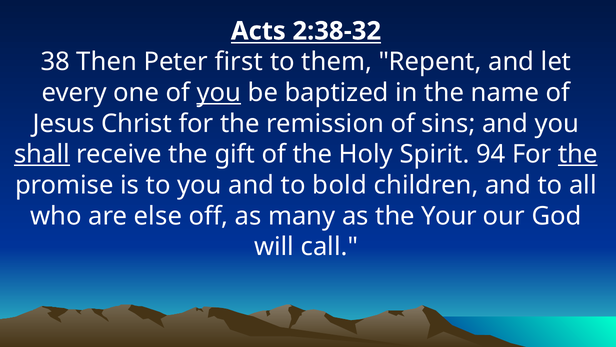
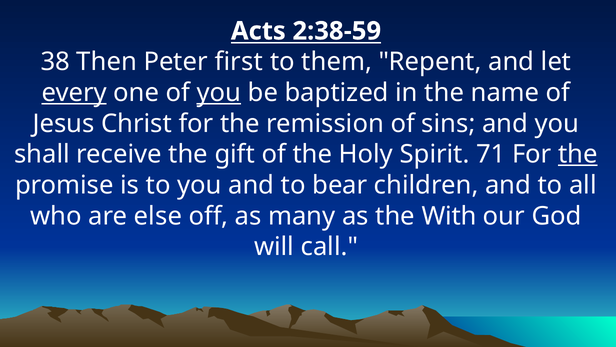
2:38-32: 2:38-32 -> 2:38-59 (337, 31)
every underline: none -> present (74, 93)
shall underline: present -> none (42, 154)
94: 94 -> 71 (491, 154)
bold: bold -> bear (340, 185)
Your: Your -> With (449, 216)
